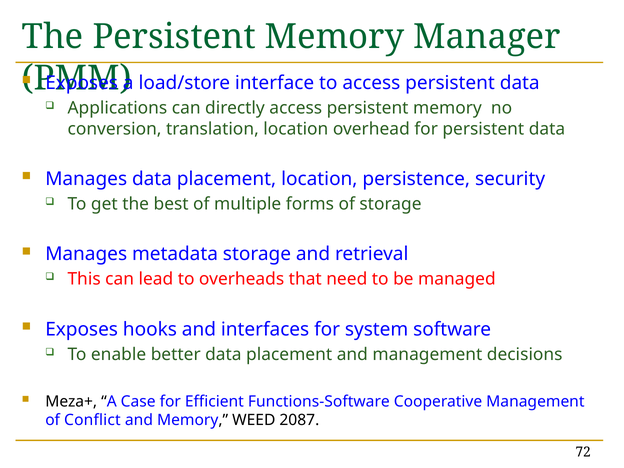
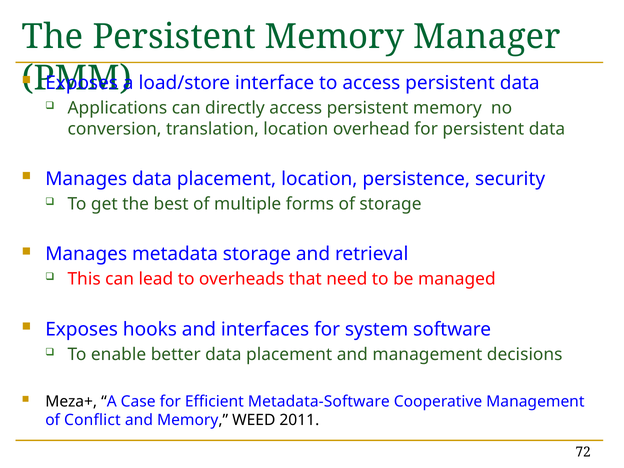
Functions-Software: Functions-Software -> Metadata-Software (319, 402)
2087: 2087 -> 2011 (299, 420)
